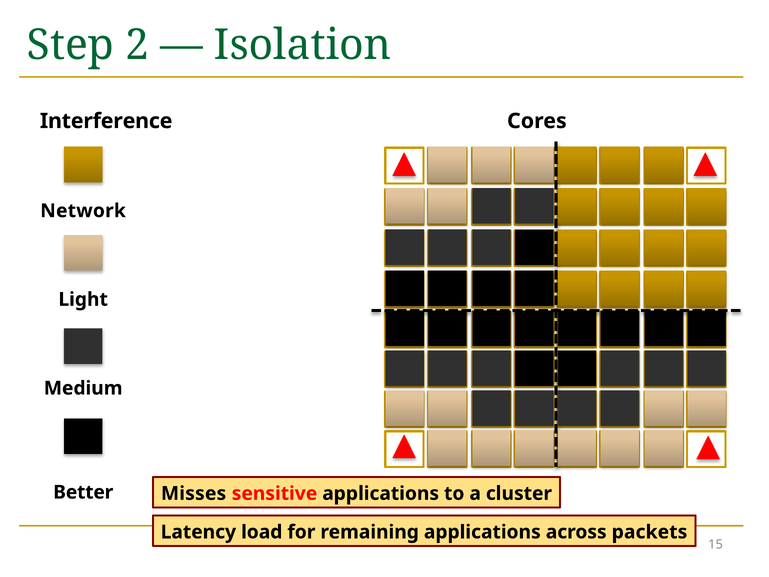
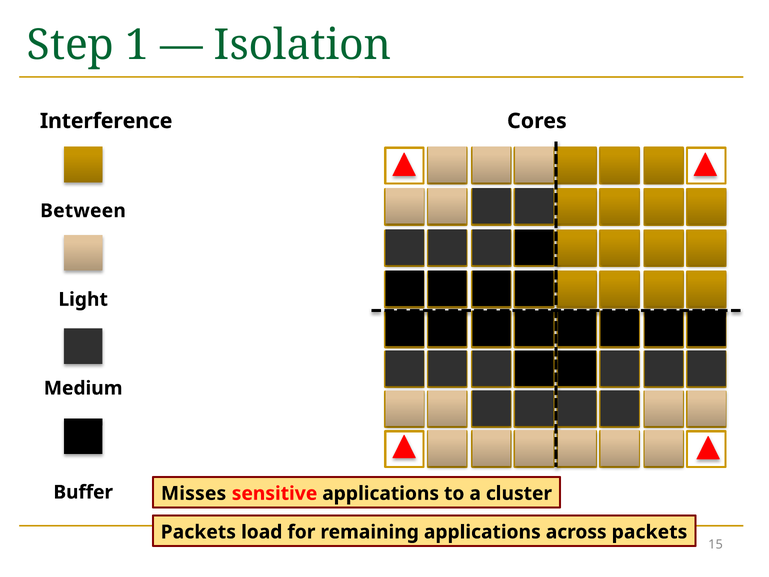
2: 2 -> 1 (137, 45)
Network: Network -> Between (83, 211)
Better: Better -> Buffer (83, 492)
Latency: Latency -> Packets (198, 532)
